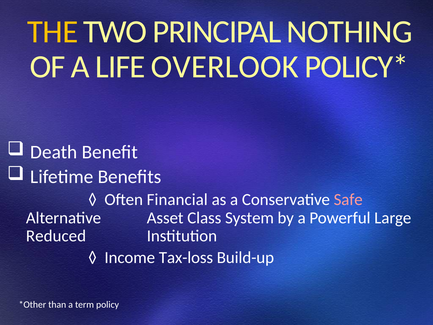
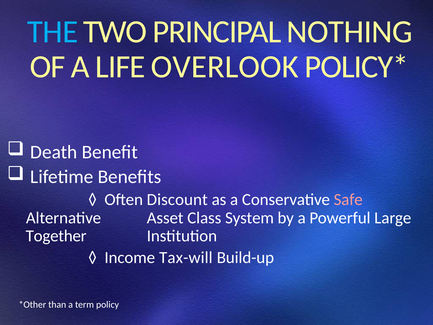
THE colour: yellow -> light blue (53, 32)
Financial: Financial -> Discount (177, 200)
Reduced: Reduced -> Together (56, 236)
Tax-loss: Tax-loss -> Tax-will (186, 257)
